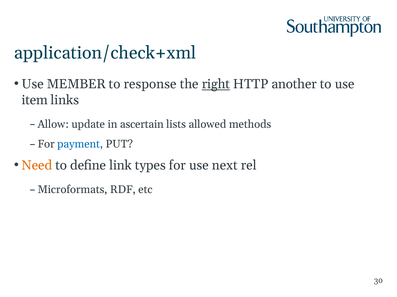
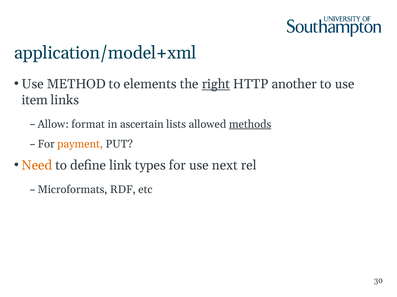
application/check+xml: application/check+xml -> application/model+xml (105, 53)
MEMBER: MEMBER -> METHOD (76, 84)
response: response -> elements (150, 84)
update: update -> format (88, 125)
methods underline: none -> present (250, 125)
payment colour: blue -> orange (80, 144)
